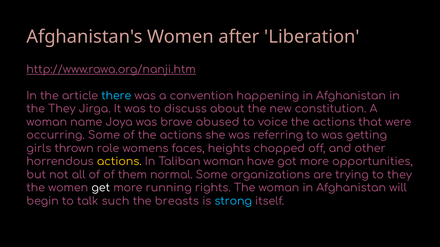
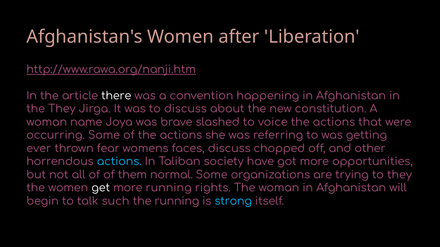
there colour: light blue -> white (116, 96)
abused: abused -> slashed (218, 122)
girls: girls -> ever (39, 149)
role: role -> fear (108, 149)
faces heights: heights -> discuss (229, 149)
actions colour: yellow -> light blue (119, 162)
Taliban woman: woman -> society (224, 162)
the breasts: breasts -> running (177, 202)
